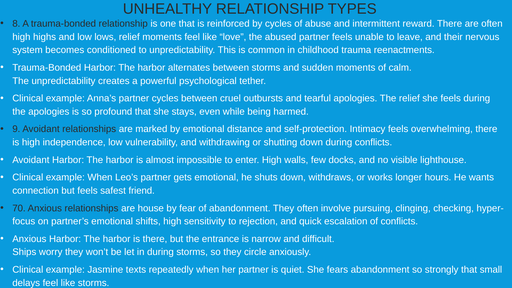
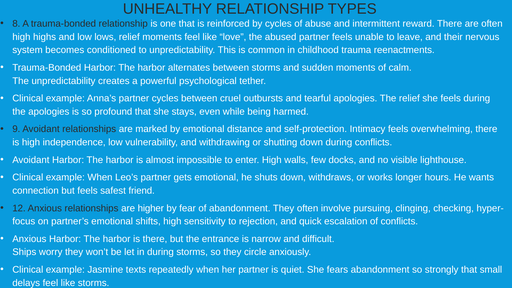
70: 70 -> 12 (19, 208)
house: house -> higher (151, 208)
